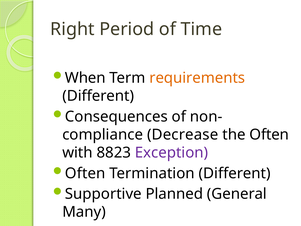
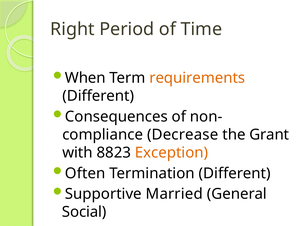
the Often: Often -> Grant (269, 134)
Exception colour: purple -> orange (171, 153)
Planned: Planned -> Married (174, 194)
Many: Many -> Social (84, 212)
